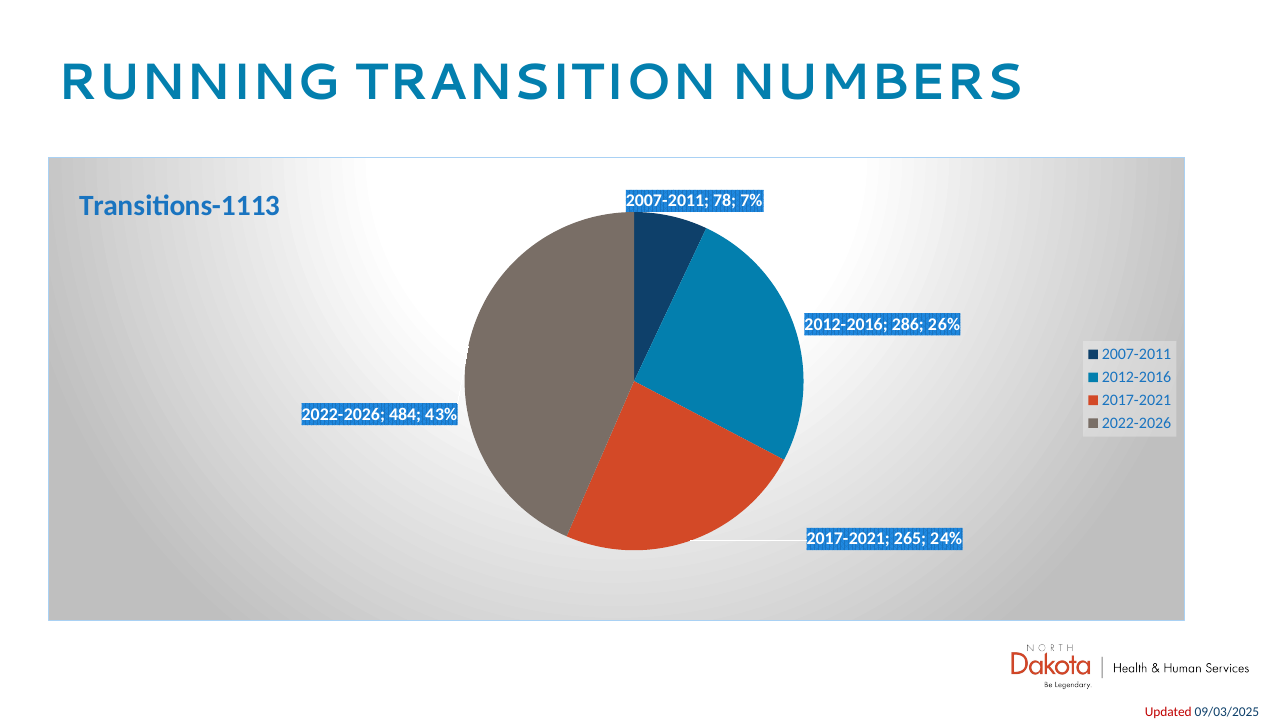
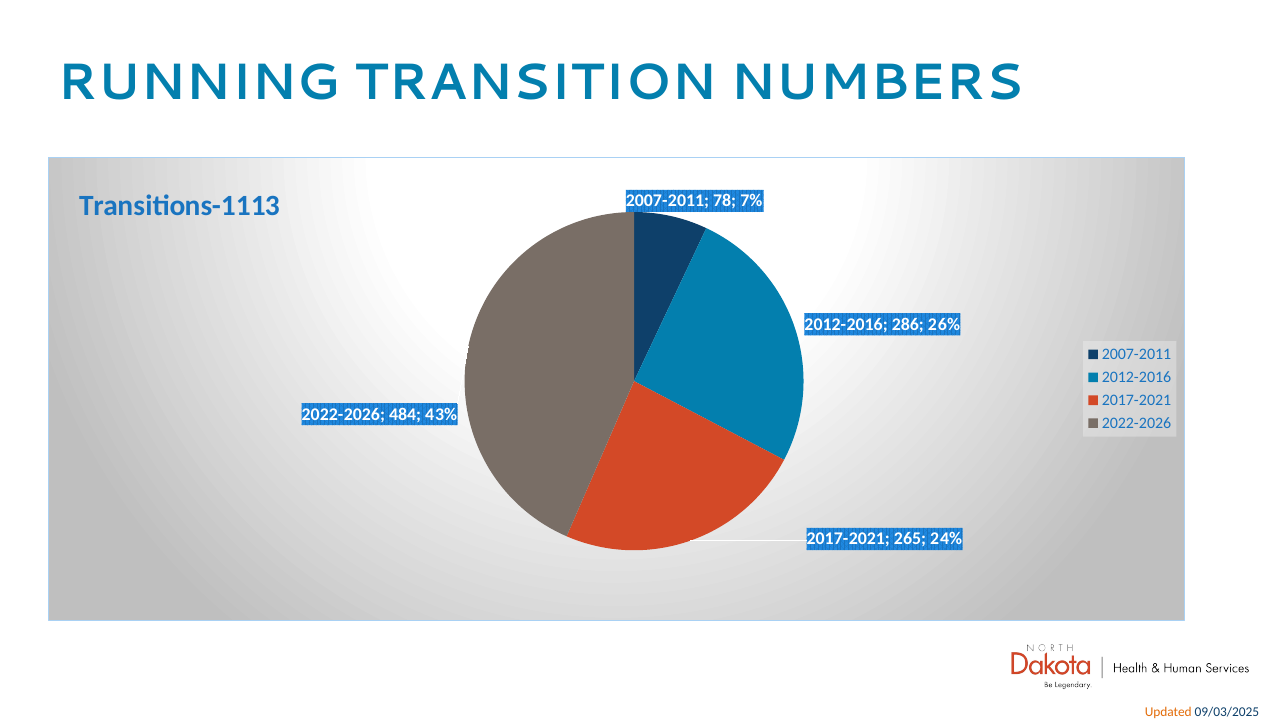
Updated colour: red -> orange (1168, 712)
